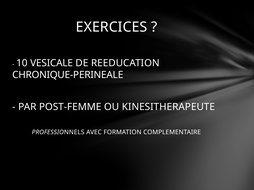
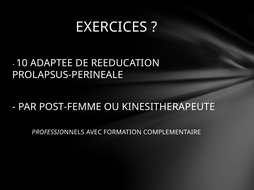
VESICALE: VESICALE -> ADAPTEE (52, 63)
CHRONIQUE-PERINEALE: CHRONIQUE-PERINEALE -> PROLAPSUS-PERINEALE (68, 75)
